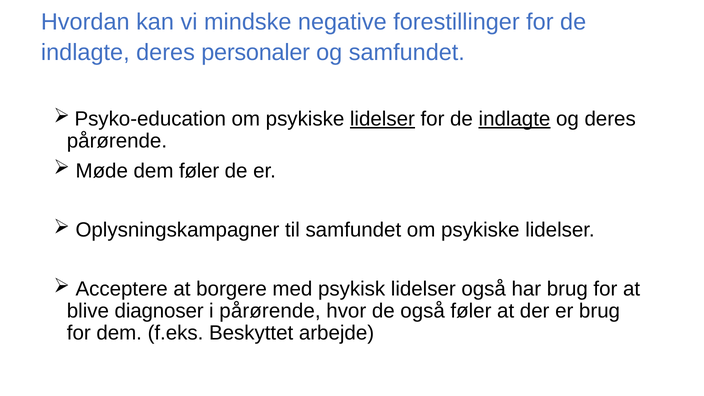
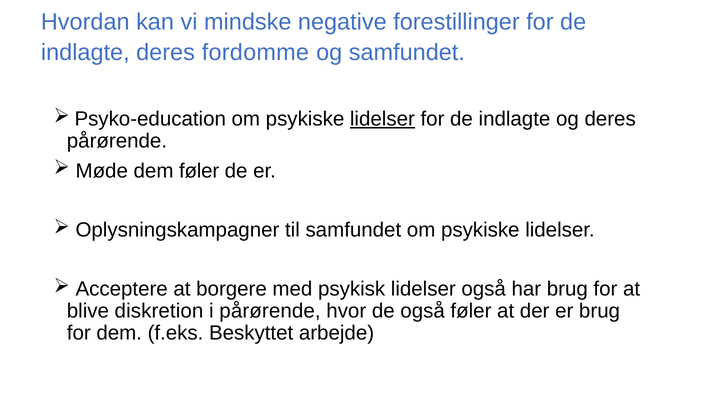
personaler: personaler -> fordomme (255, 52)
indlagte underline: present -> none (514, 119)
diagnoser: diagnoser -> diskretion (159, 311)
